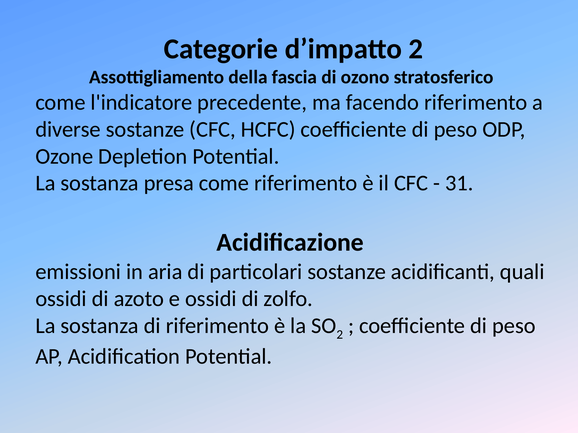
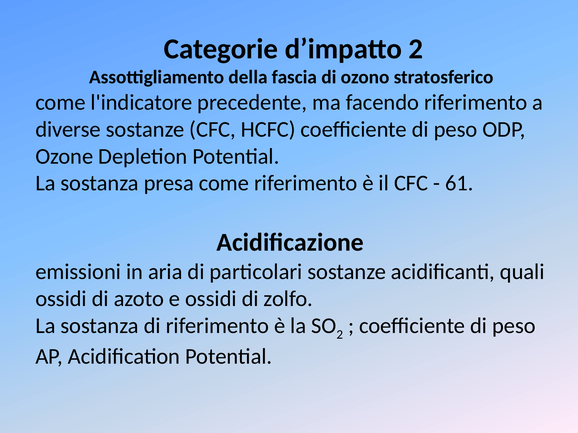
31: 31 -> 61 (459, 183)
